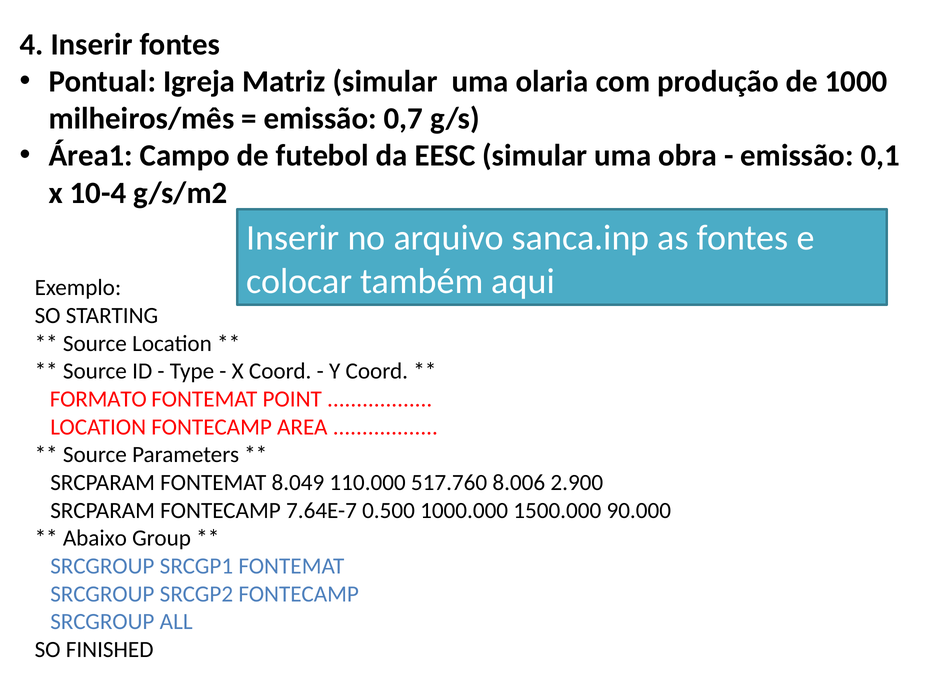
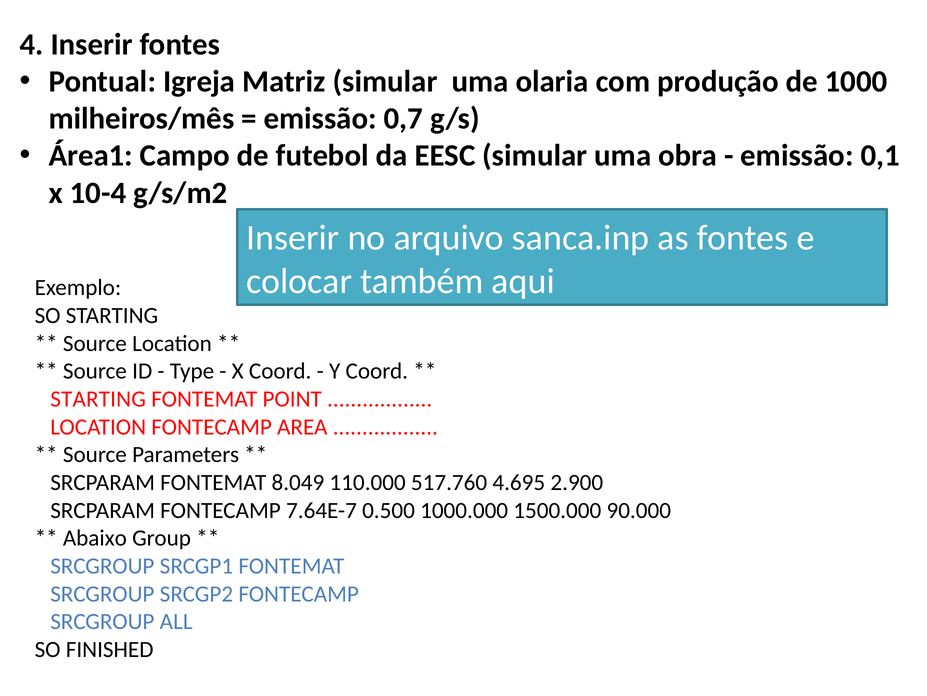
FORMATO: FORMATO -> STARTING (98, 399)
8.006: 8.006 -> 4.695 (519, 482)
